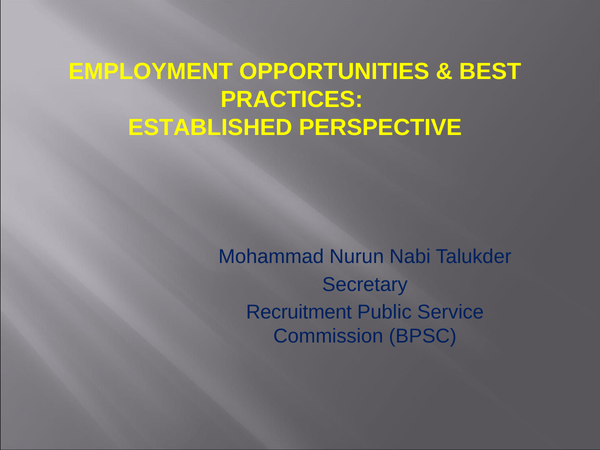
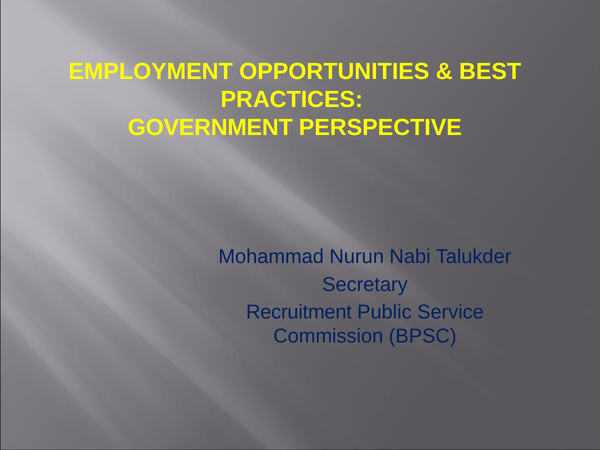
ESTABLISHED: ESTABLISHED -> GOVERNMENT (210, 128)
